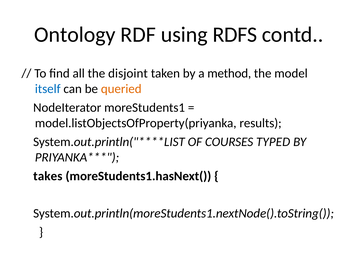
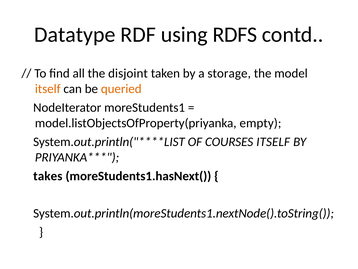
Ontology: Ontology -> Datatype (75, 35)
method: method -> storage (229, 73)
itself colour: blue -> orange (48, 89)
results: results -> empty (260, 123)
COURSES TYPED: TYPED -> ITSELF (273, 141)
